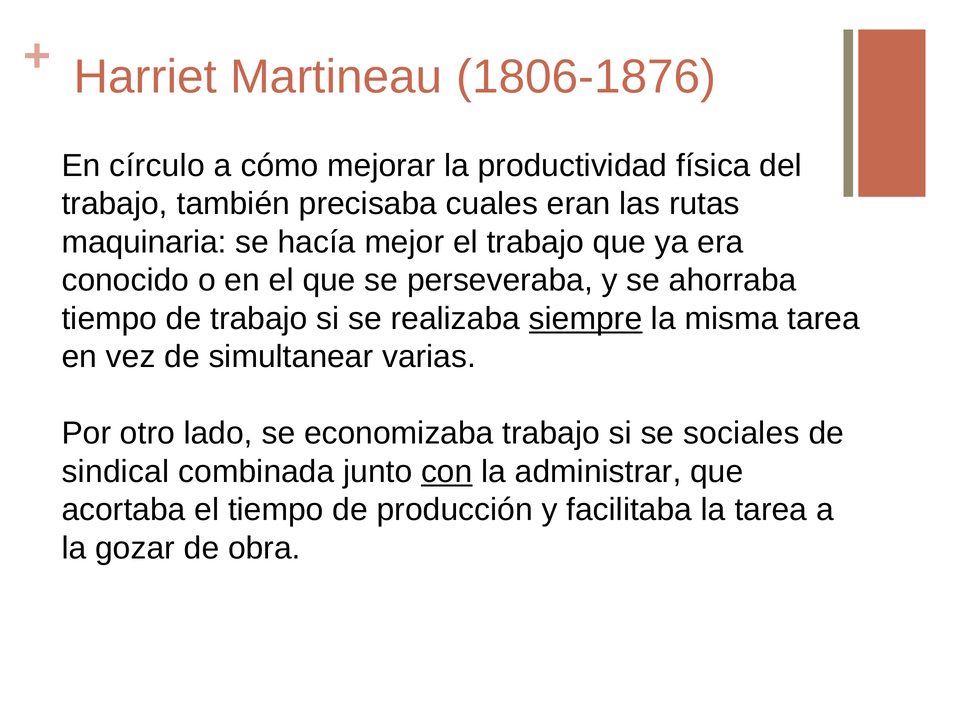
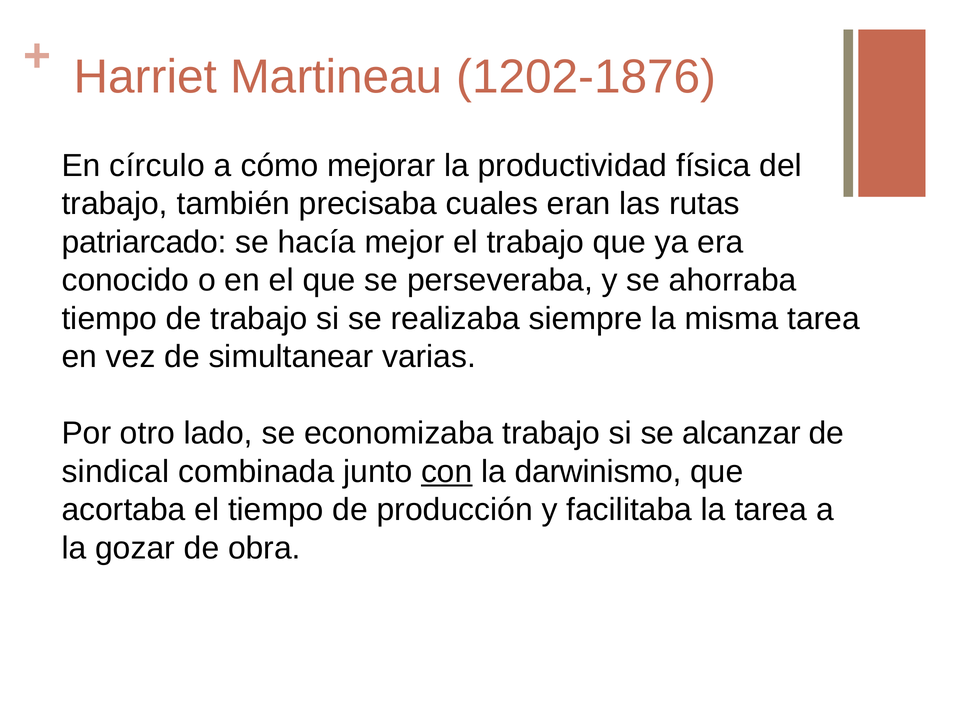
1806-1876: 1806-1876 -> 1202-1876 (586, 77)
maquinaria: maquinaria -> patriarcado (144, 242)
siempre underline: present -> none (586, 319)
sociales: sociales -> alcanzar (742, 433)
administrar: administrar -> darwinismo (598, 472)
